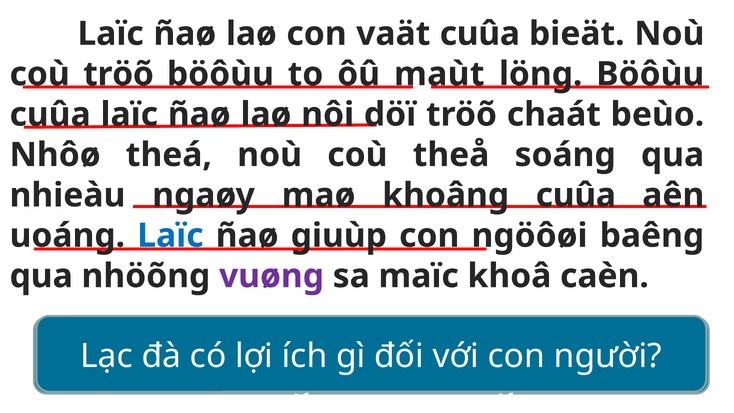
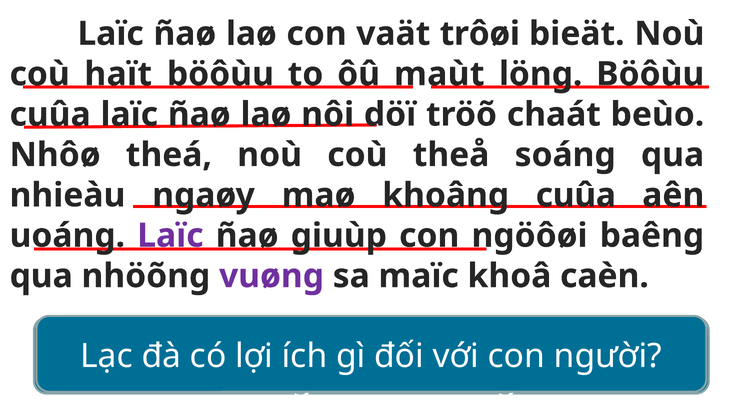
vaät cuûa: cuûa -> trôøi (480, 34)
coù tröõ: tröõ -> haït (118, 74)
Laïc colour: blue -> purple (170, 236)
